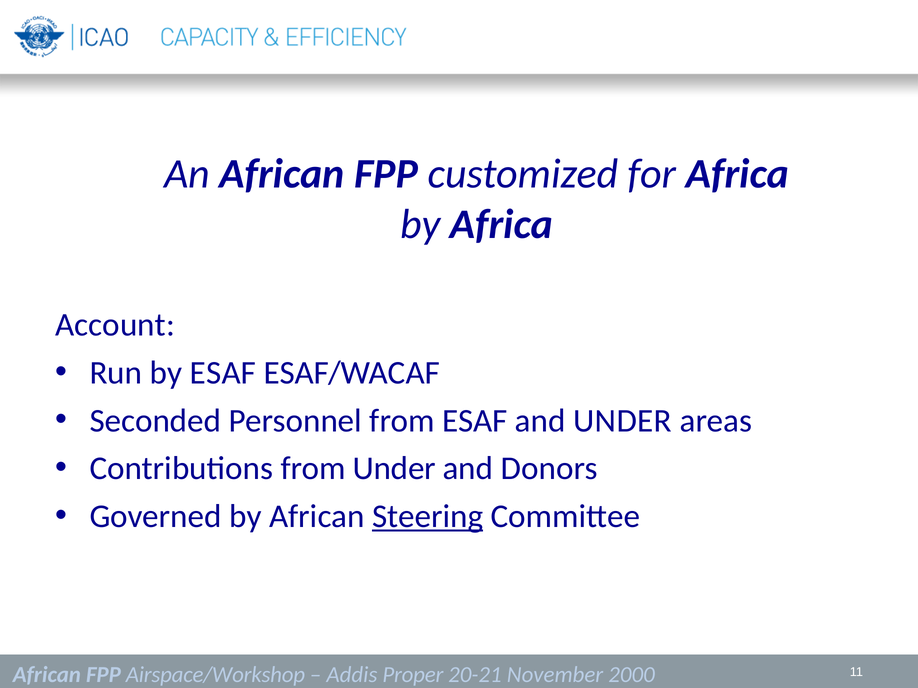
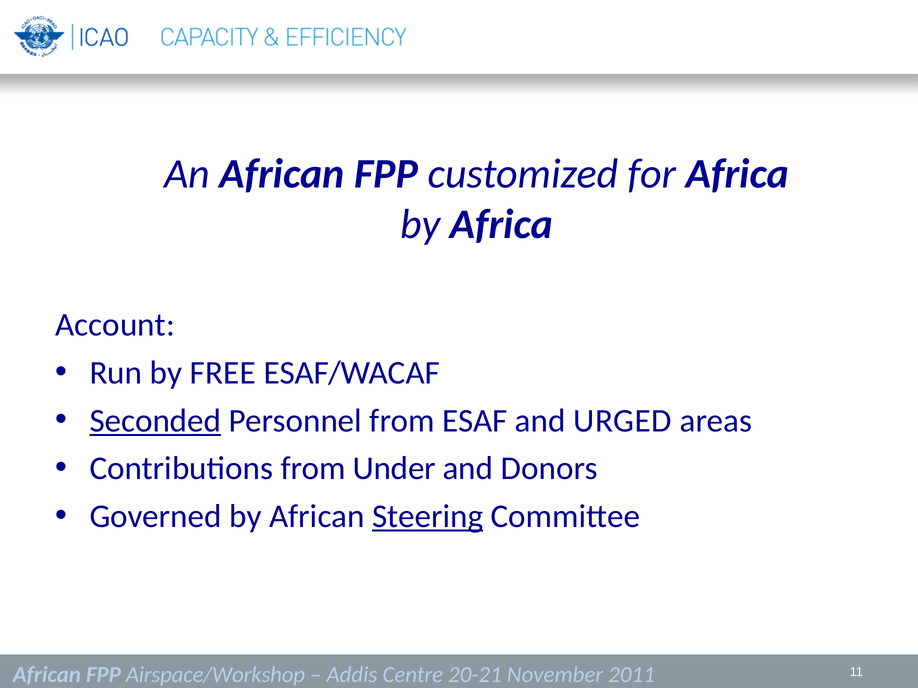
by ESAF: ESAF -> FREE (223, 373)
Seconded underline: none -> present (155, 421)
and UNDER: UNDER -> URGED (622, 421)
Proper: Proper -> Centre (413, 675)
2000: 2000 -> 2011 (632, 675)
